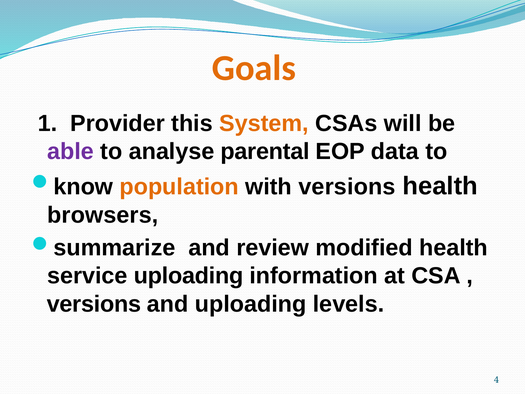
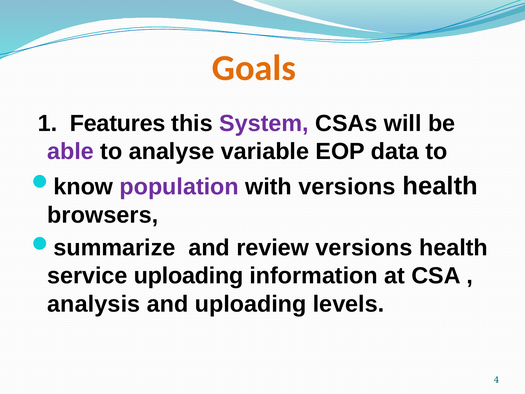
Provider: Provider -> Features (118, 123)
System colour: orange -> purple (264, 123)
parental: parental -> variable (265, 151)
population colour: orange -> purple (179, 187)
review modified: modified -> versions (364, 248)
versions: versions -> analysis (94, 304)
